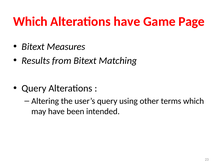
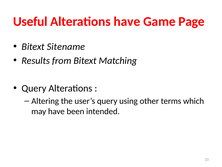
Which: Which -> Useful (30, 21)
Measures: Measures -> Sitename (66, 47)
